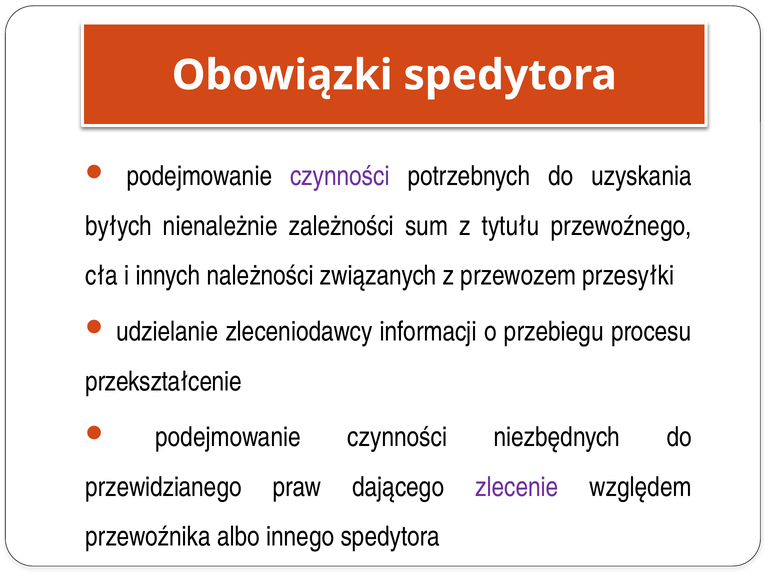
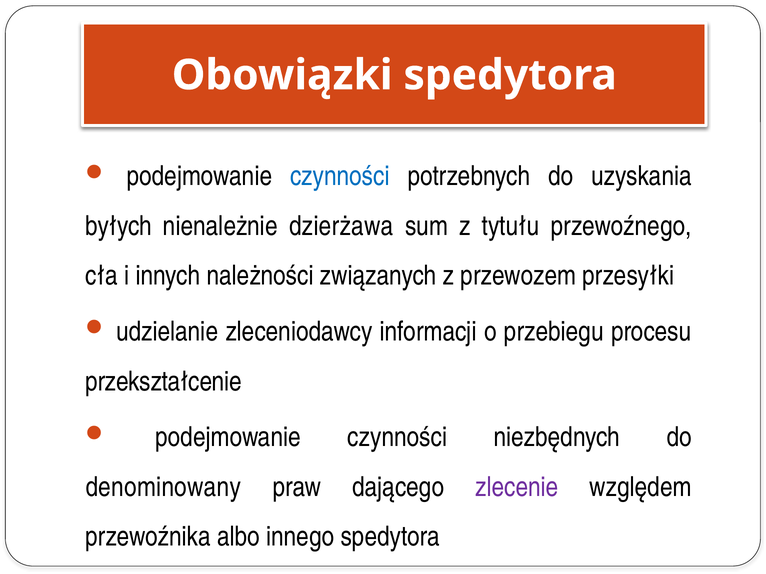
czynności colour: purple -> blue (340, 177)
zależności: zależności -> dzierżawa (341, 226)
przewidzianego: przewidzianego -> denominowany (163, 487)
